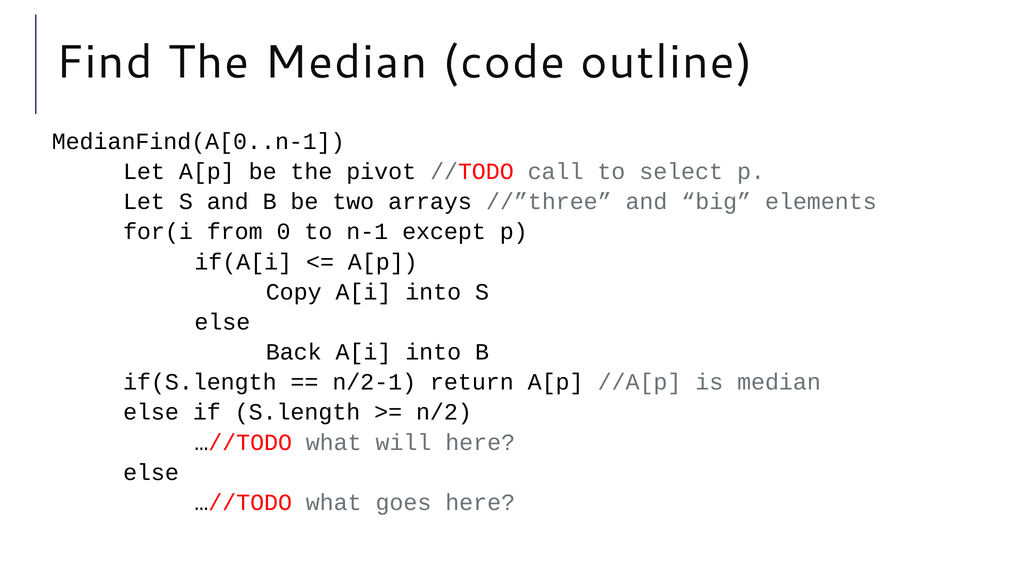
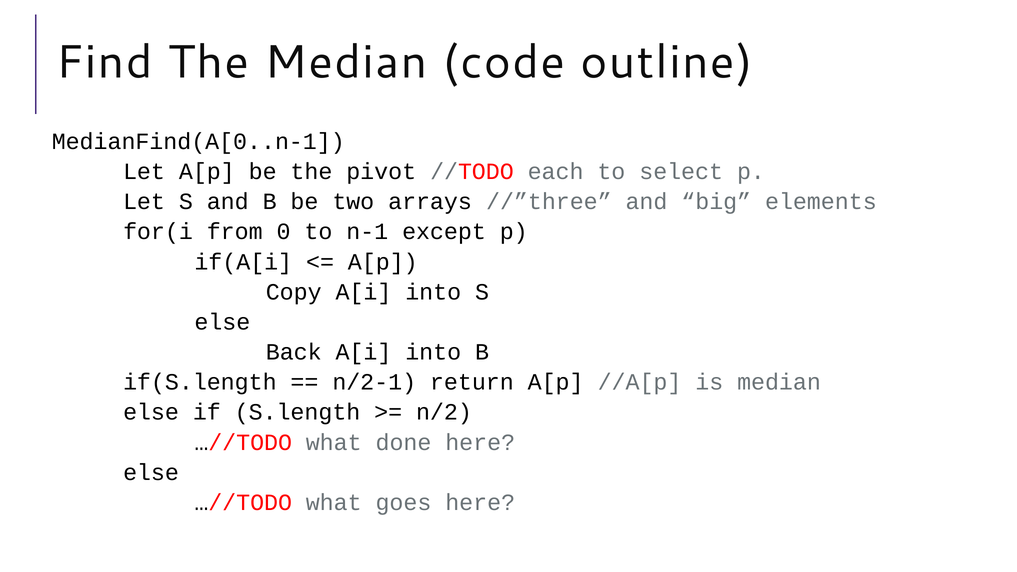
call: call -> each (556, 172)
will: will -> done (404, 442)
